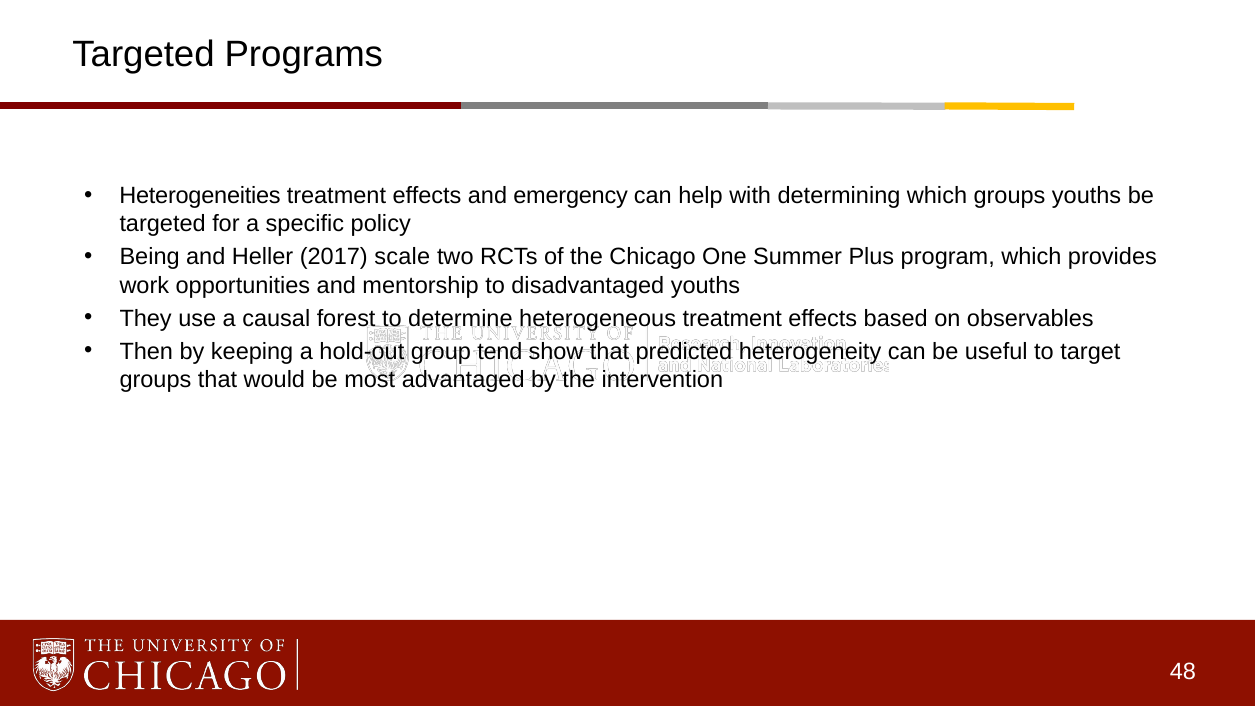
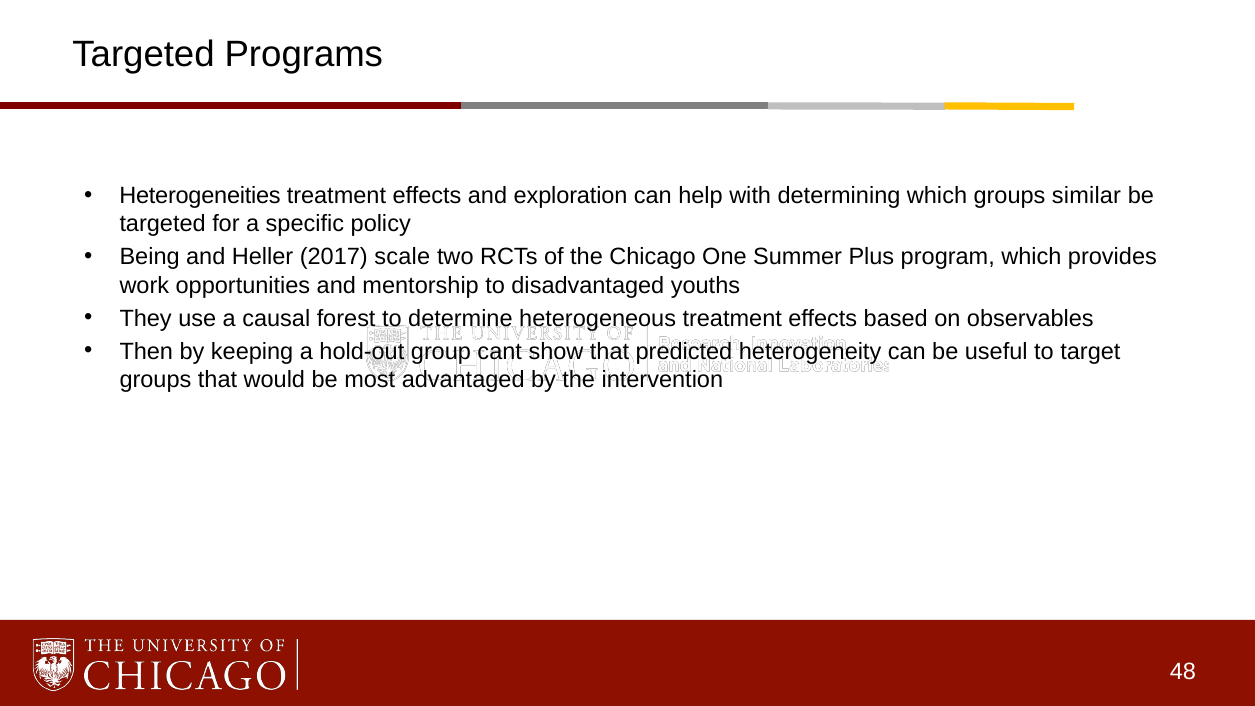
emergency: emergency -> exploration (571, 196)
groups youths: youths -> similar (1086, 196)
tend: tend -> cant (500, 351)
